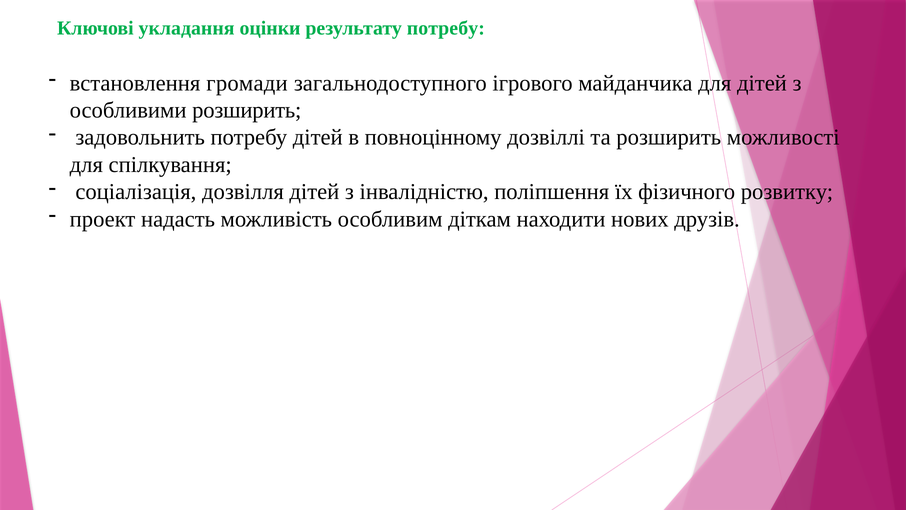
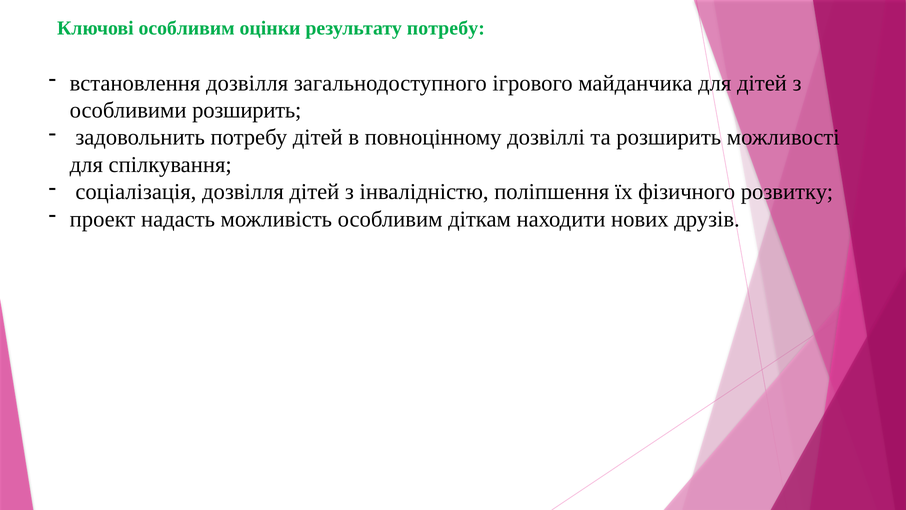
Ключові укладання: укладання -> особливим (187, 28)
встановлення громади: громади -> дозвілля (247, 83)
